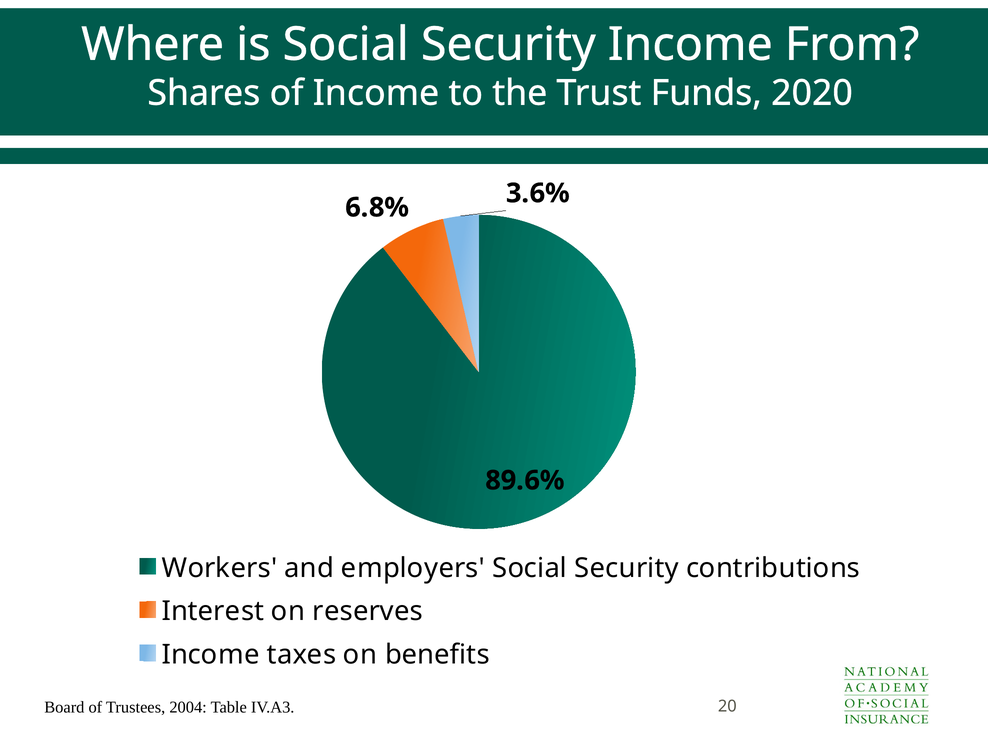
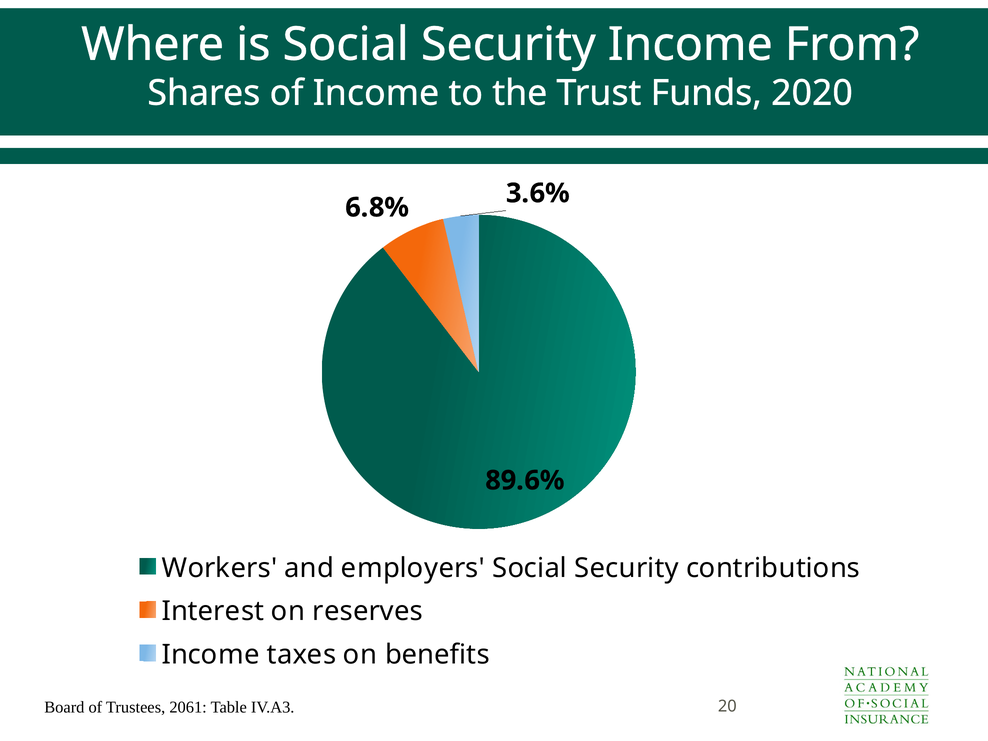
2004: 2004 -> 2061 (188, 708)
